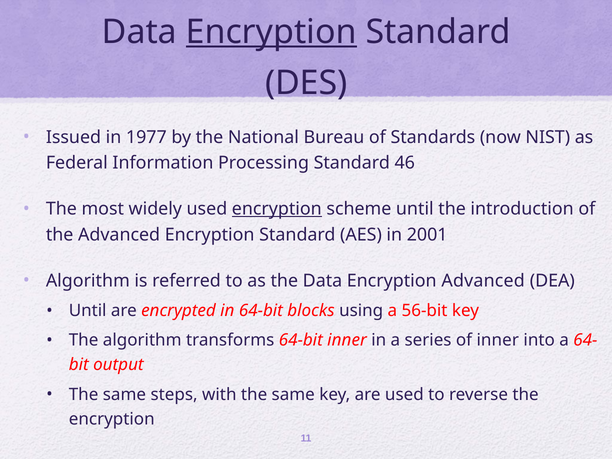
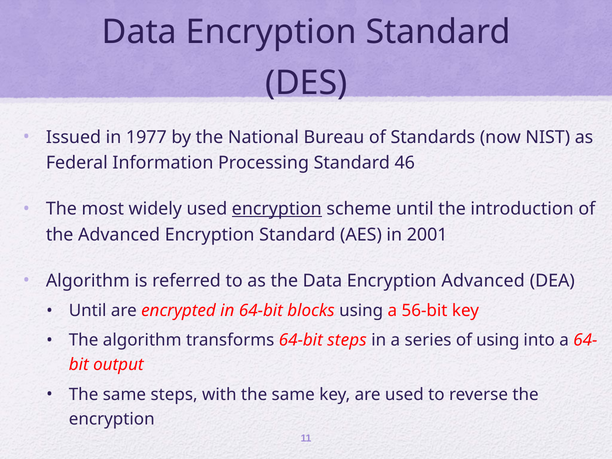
Encryption underline: present -> none (271, 32)
64-bit inner: inner -> steps (347, 340)
of inner: inner -> using (498, 340)
